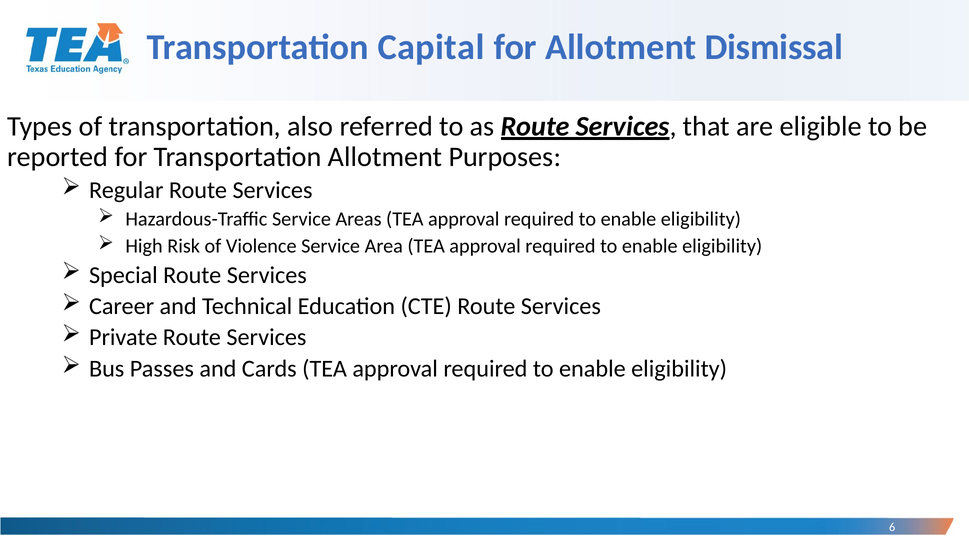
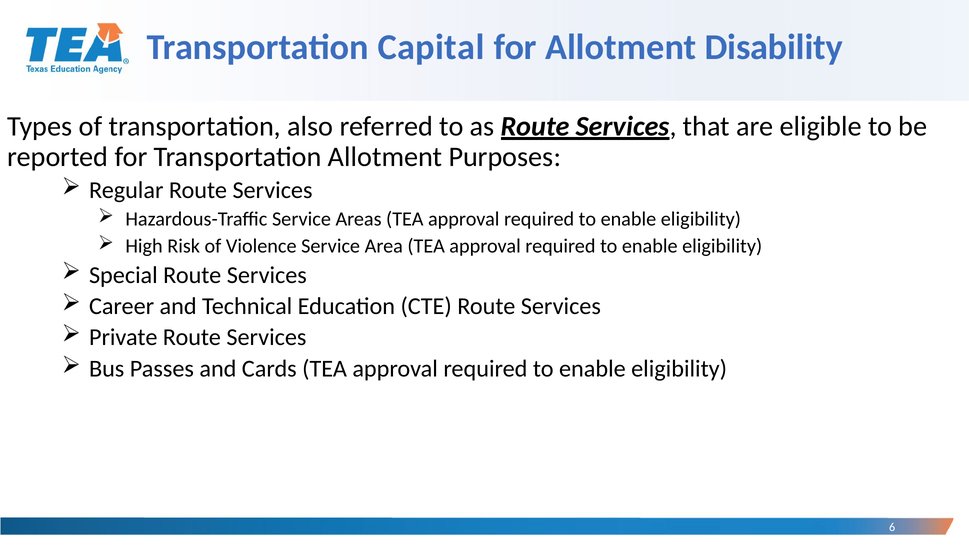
Dismissal: Dismissal -> Disability (774, 47)
